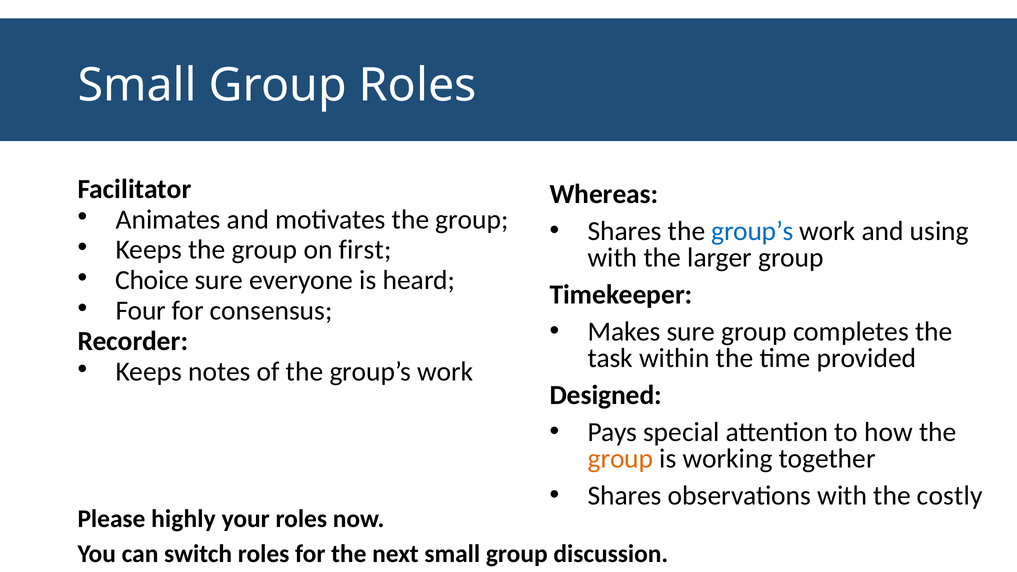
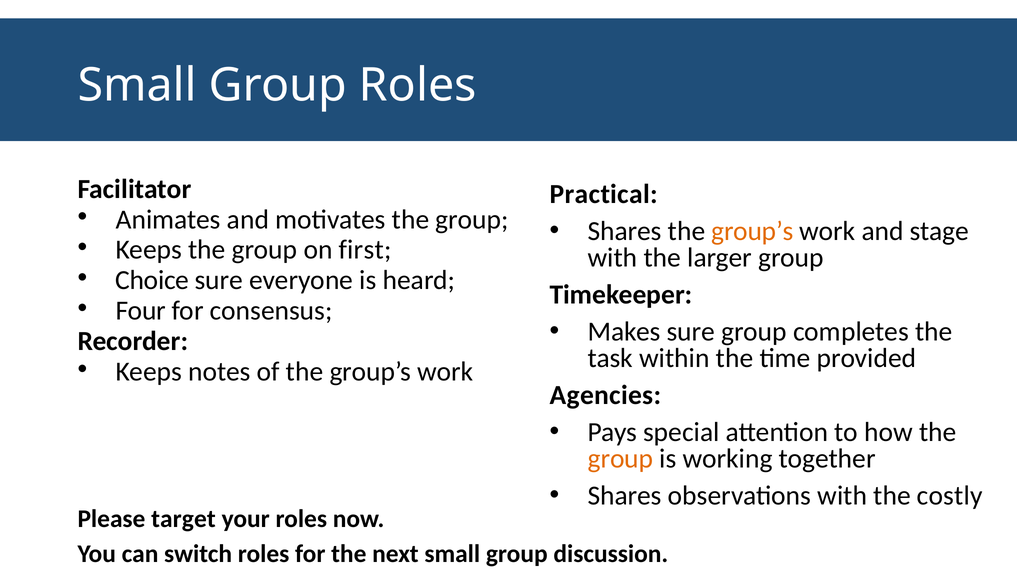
Whereas: Whereas -> Practical (604, 194)
group’s colour: blue -> orange (752, 231)
using: using -> stage (939, 231)
Designed: Designed -> Agencies (606, 395)
highly: highly -> target (183, 519)
